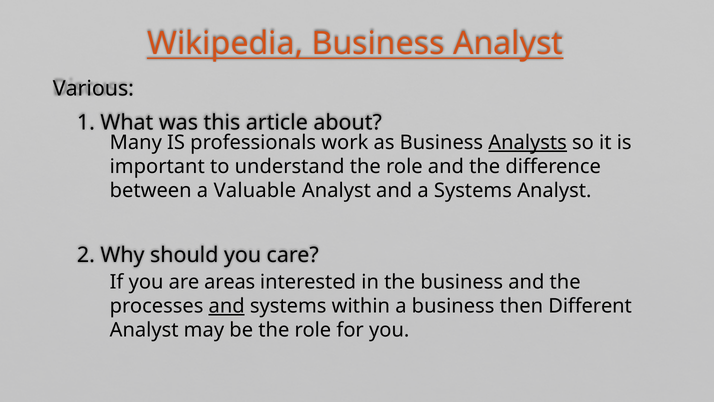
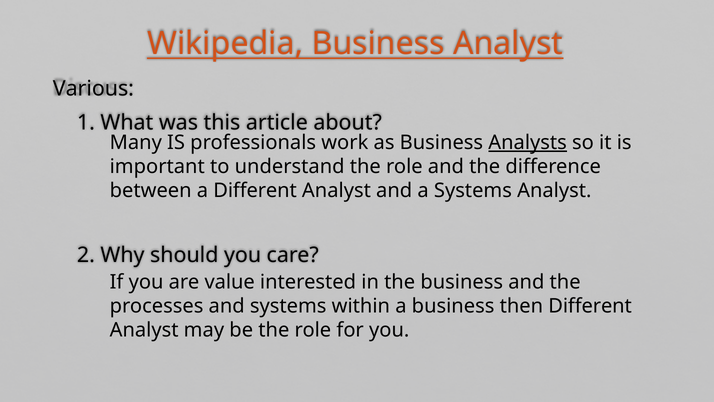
a Valuable: Valuable -> Different (255, 191)
areas: areas -> value (230, 282)
and underline: present -> none (227, 306)
